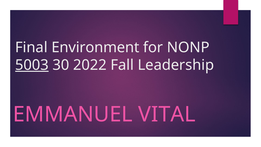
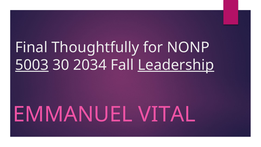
Environment: Environment -> Thoughtfully (95, 47)
2022: 2022 -> 2034 (90, 65)
Leadership underline: none -> present (176, 65)
